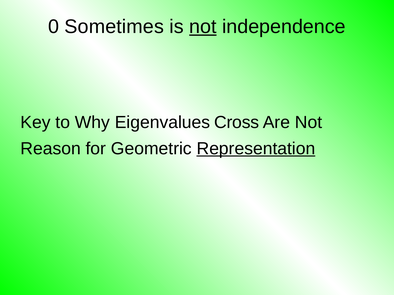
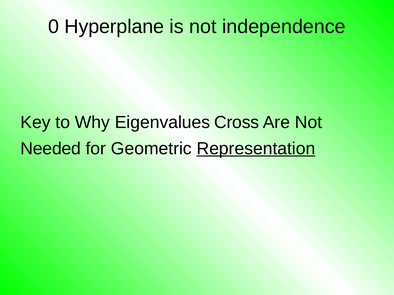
Sometimes: Sometimes -> Hyperplane (114, 27)
not underline: present -> none (203, 27)
Reason: Reason -> Needed (51, 149)
